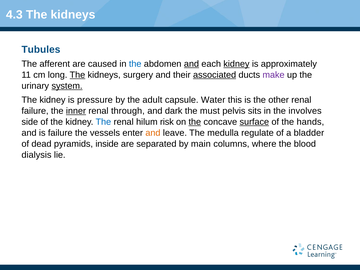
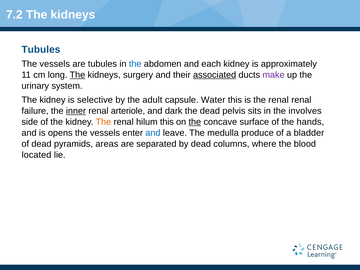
4.3: 4.3 -> 7.2 (14, 15)
afferent: afferent -> vessels (55, 64)
are caused: caused -> tubules (102, 64)
and underline: present -> none (191, 64)
kidney underline: present -> none (236, 64)
system underline: present -> none (67, 86)
pressure: pressure -> selective (95, 100)
is the other: other -> renal (279, 100)
through: through -> arteriole (128, 111)
the must: must -> dead (210, 111)
The colour: blue -> orange (103, 122)
hilum risk: risk -> this (167, 122)
surface underline: present -> none (254, 122)
is failure: failure -> opens (60, 133)
and colour: orange -> blue (153, 133)
regulate: regulate -> produce (257, 133)
inside: inside -> areas (107, 144)
by main: main -> dead (201, 144)
dialysis: dialysis -> located (36, 155)
